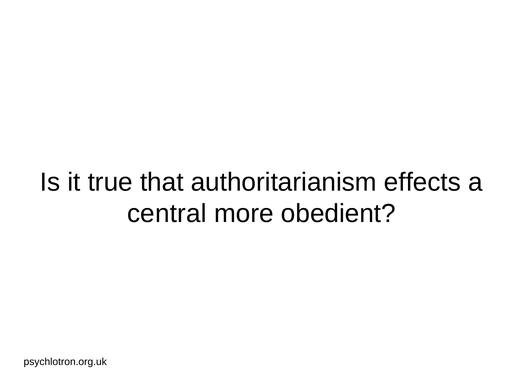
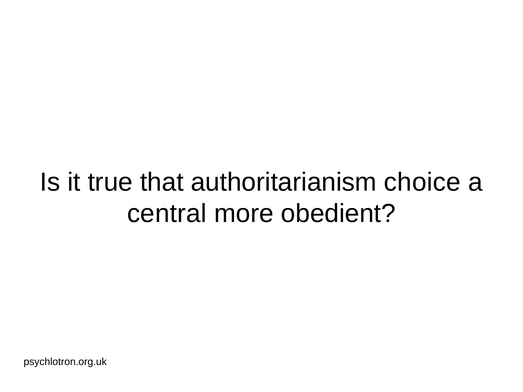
effects: effects -> choice (422, 182)
